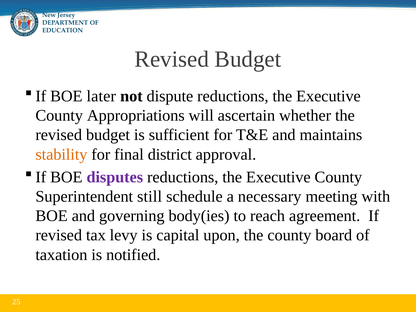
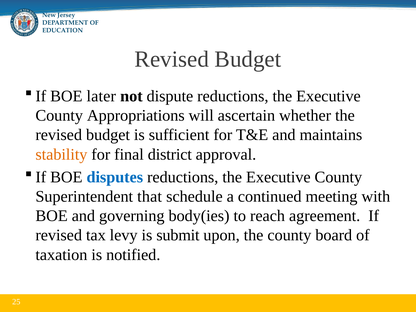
disputes colour: purple -> blue (115, 177)
still: still -> that (150, 196)
necessary: necessary -> continued (270, 196)
capital: capital -> submit (178, 235)
